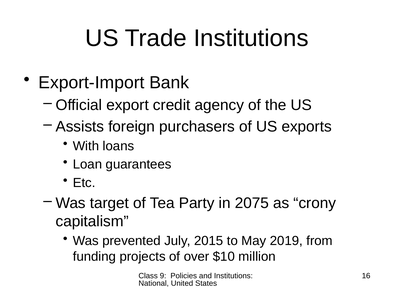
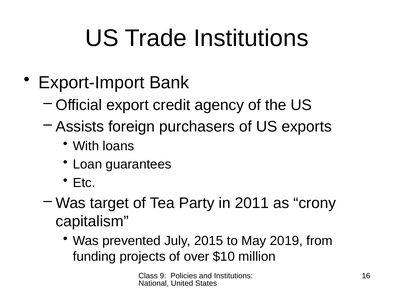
2075: 2075 -> 2011 (252, 203)
